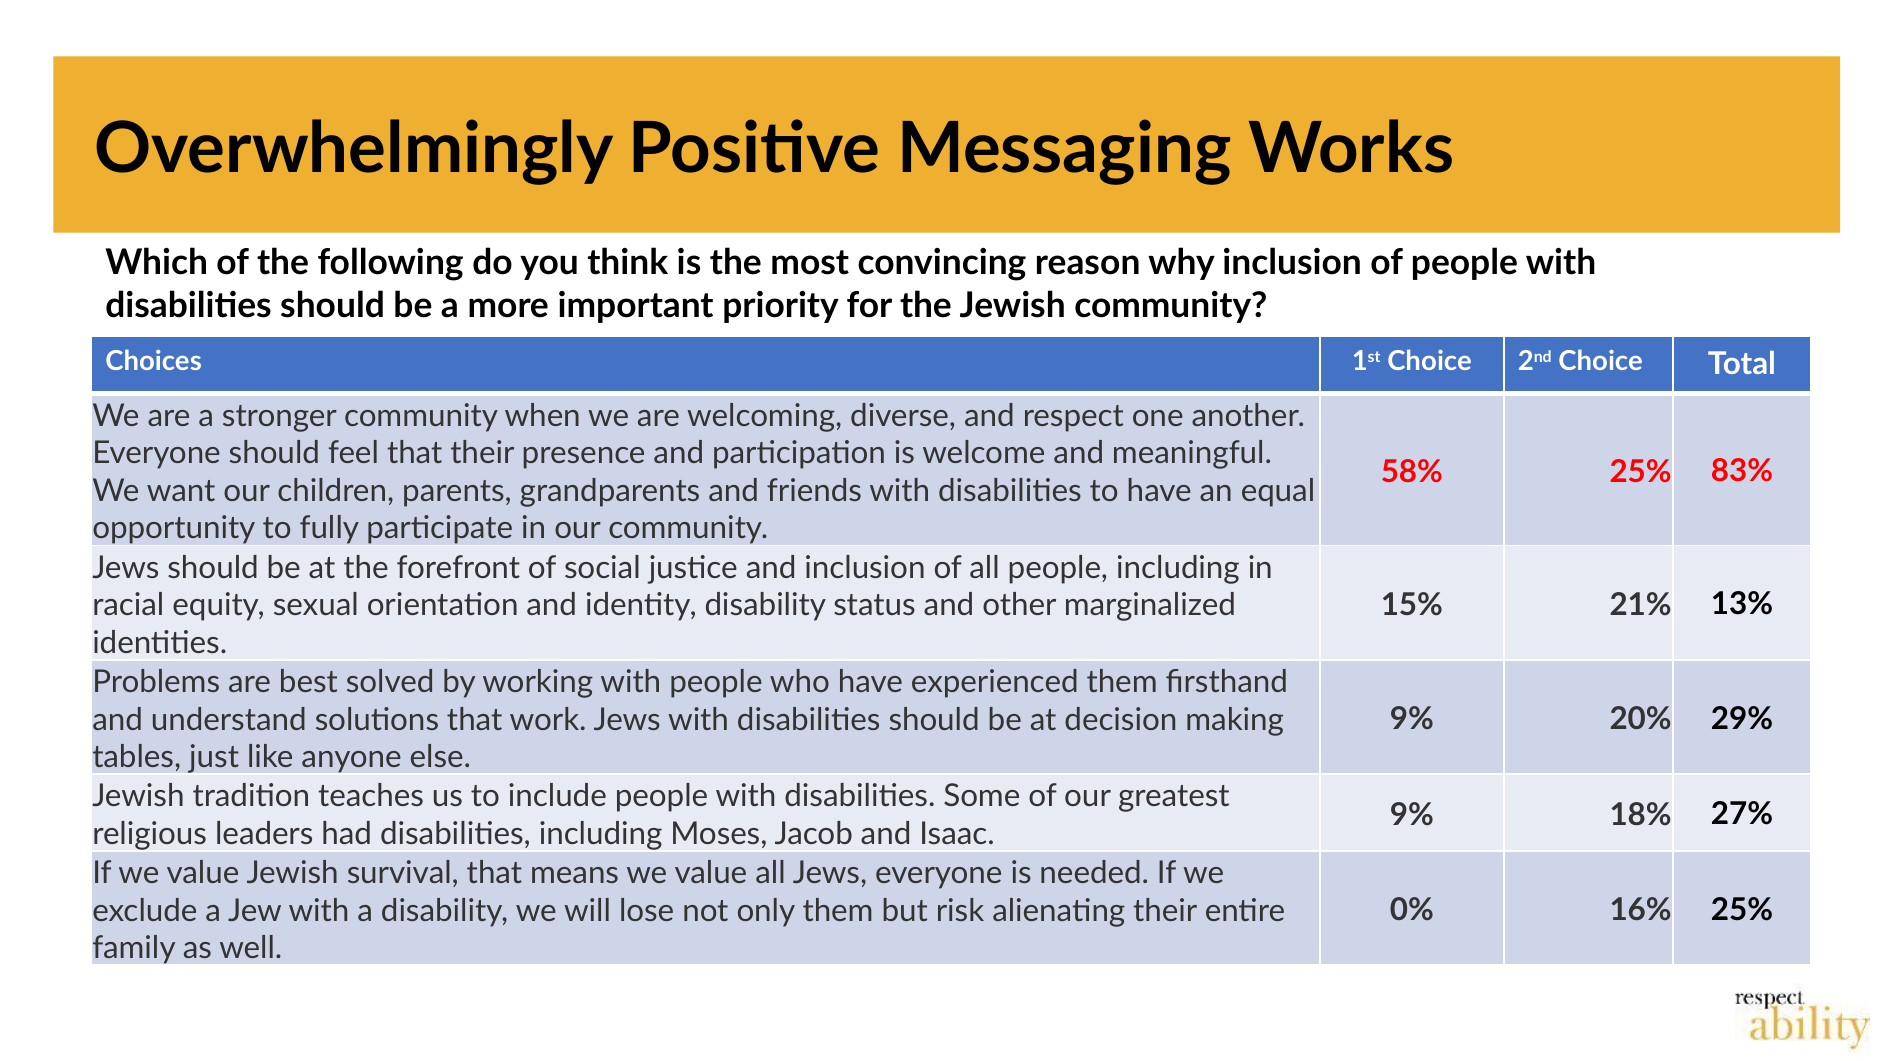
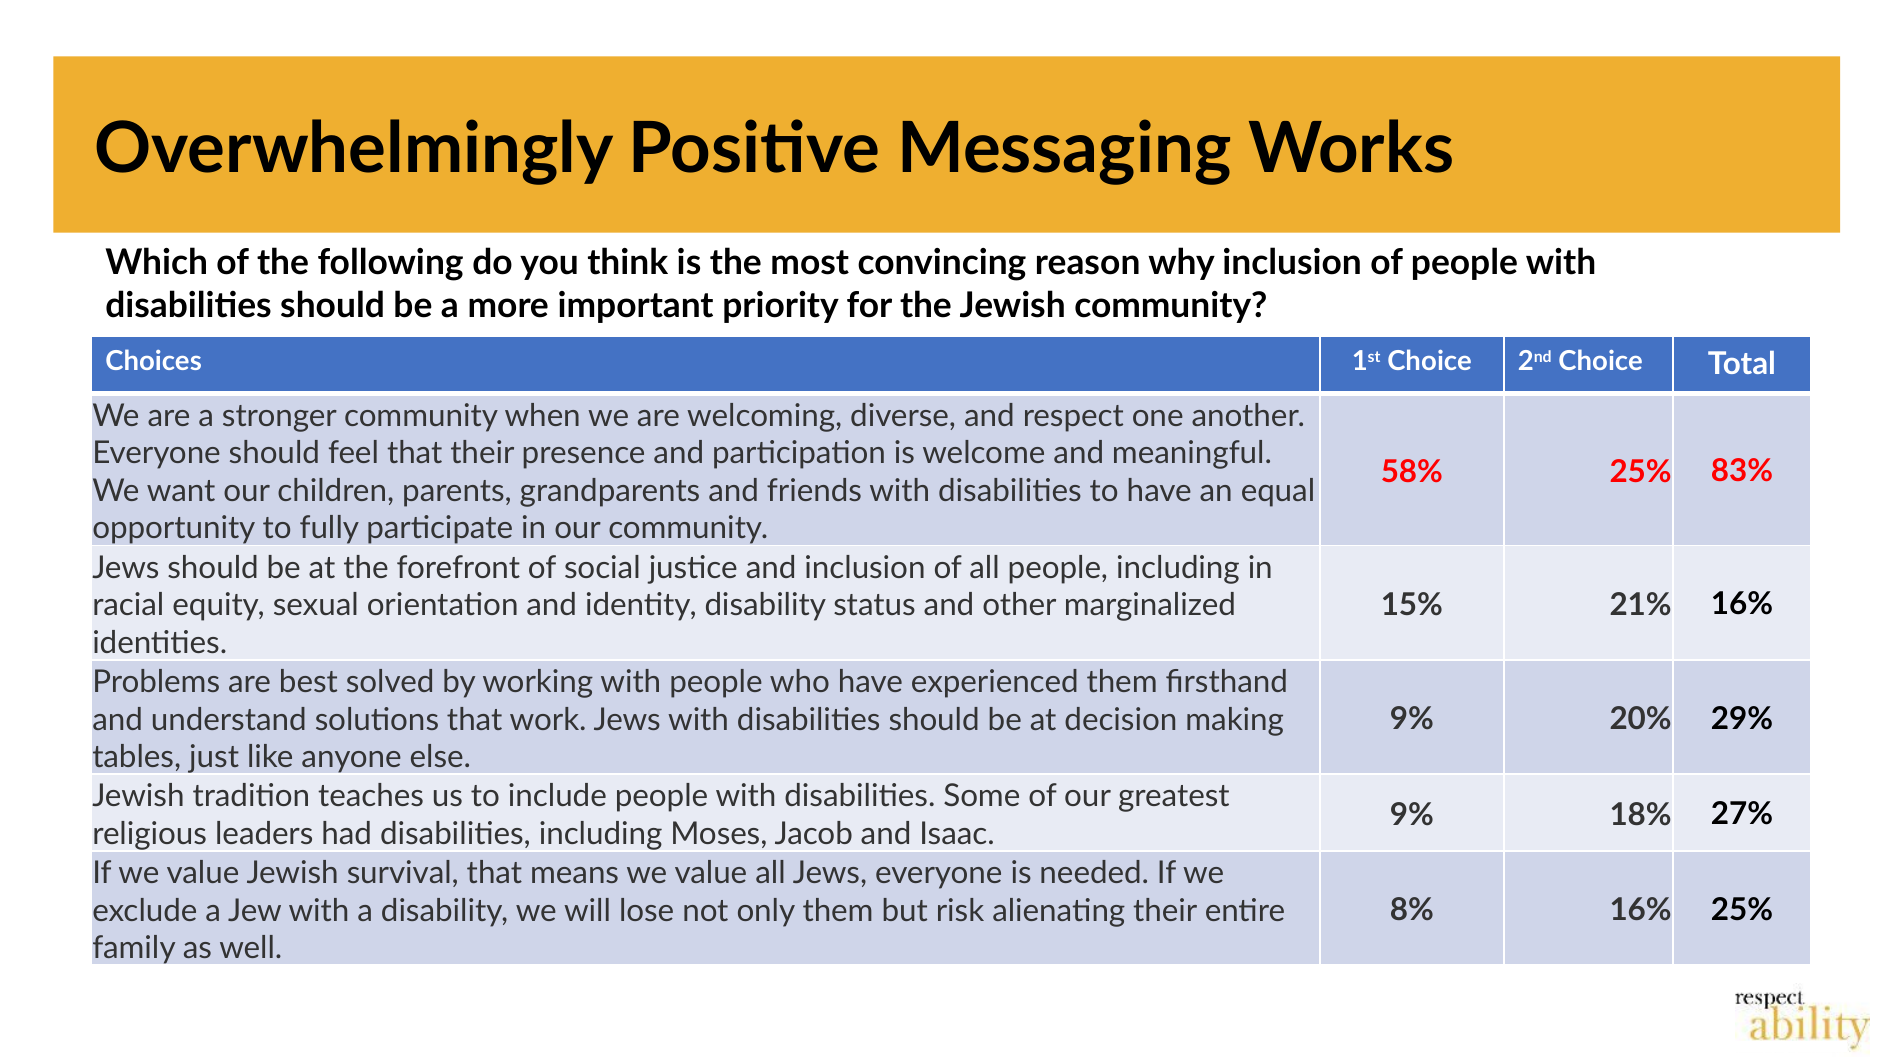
21% 13%: 13% -> 16% (1742, 605)
0%: 0% -> 8% (1412, 911)
